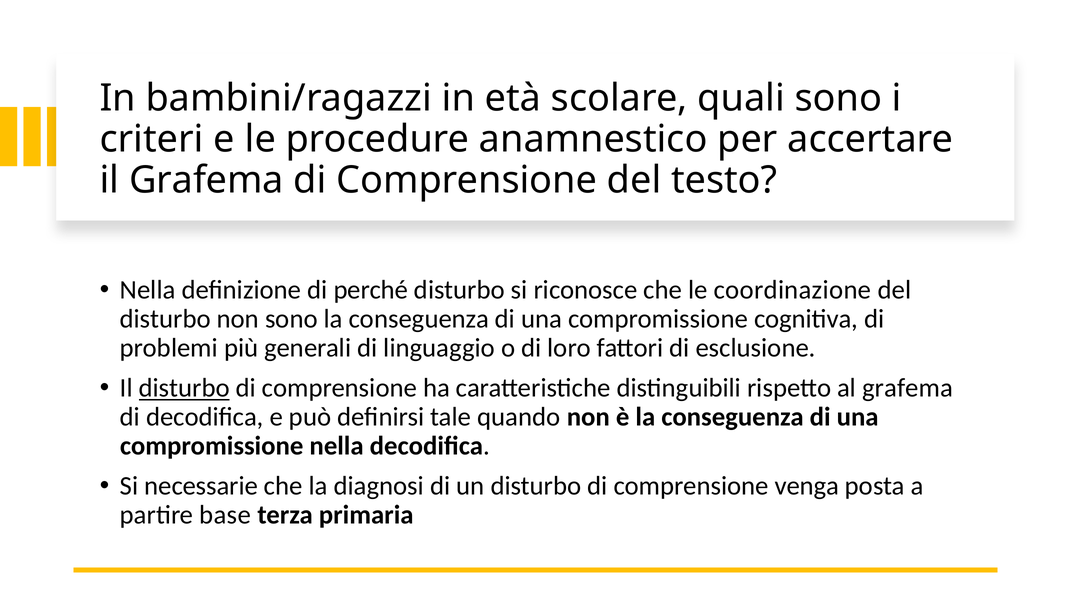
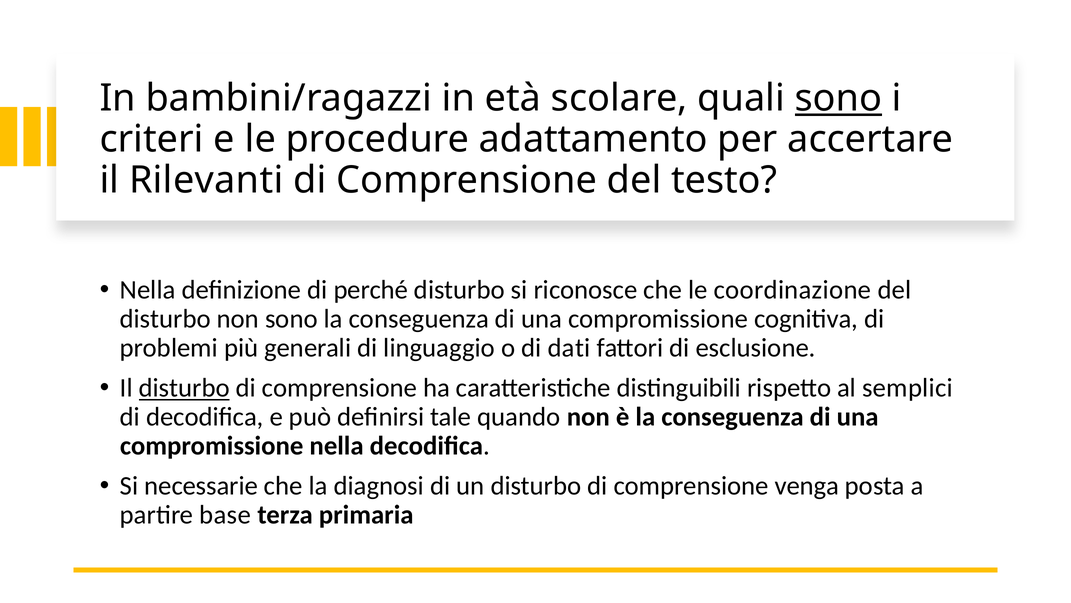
sono underline: none -> present (838, 98)
anamnestico: anamnestico -> adattamento (593, 139)
il Grafema: Grafema -> Rilevanti (206, 180)
loro: loro -> dati (569, 348)
al grafema: grafema -> semplici (907, 388)
